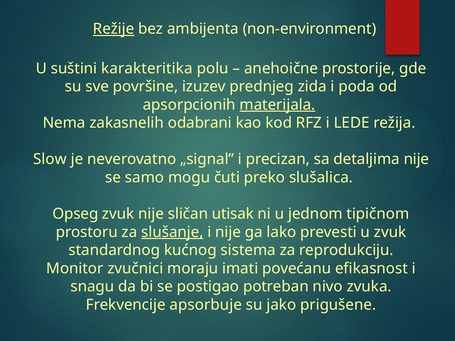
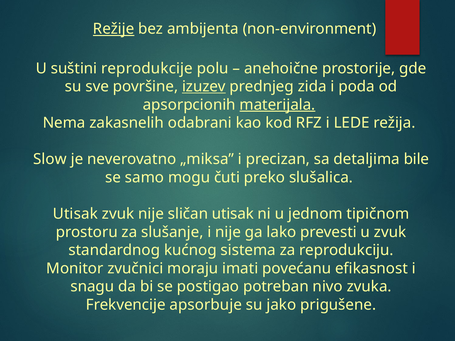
karakteritika: karakteritika -> reprodukcije (147, 68)
izuzev underline: none -> present (204, 87)
„signal: „signal -> „miksa (207, 159)
detaljima nije: nije -> bile (416, 159)
Opseg: Opseg -> Utisak (75, 214)
slušanje underline: present -> none (172, 232)
